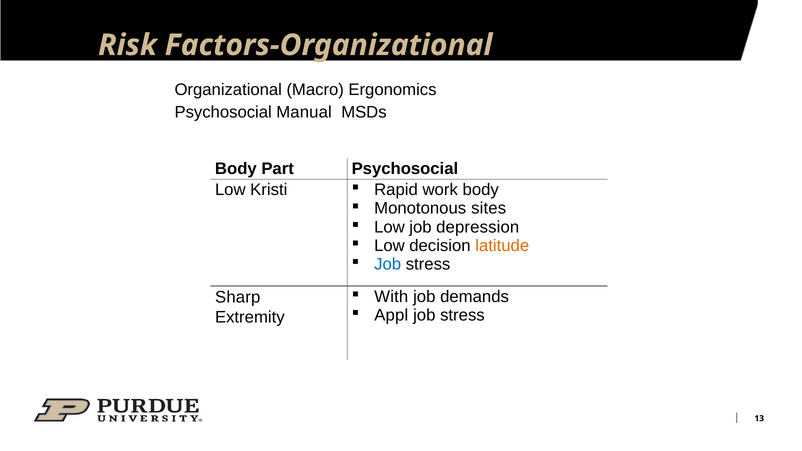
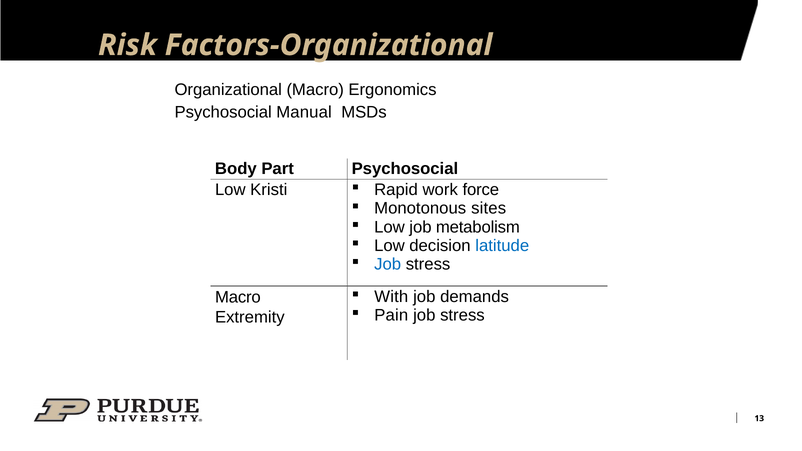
work body: body -> force (481, 190)
depression: depression -> metabolism (478, 227)
latitude colour: orange -> blue (502, 246)
Sharp: Sharp -> Macro (238, 297)
Appl: Appl -> Pain (391, 315)
